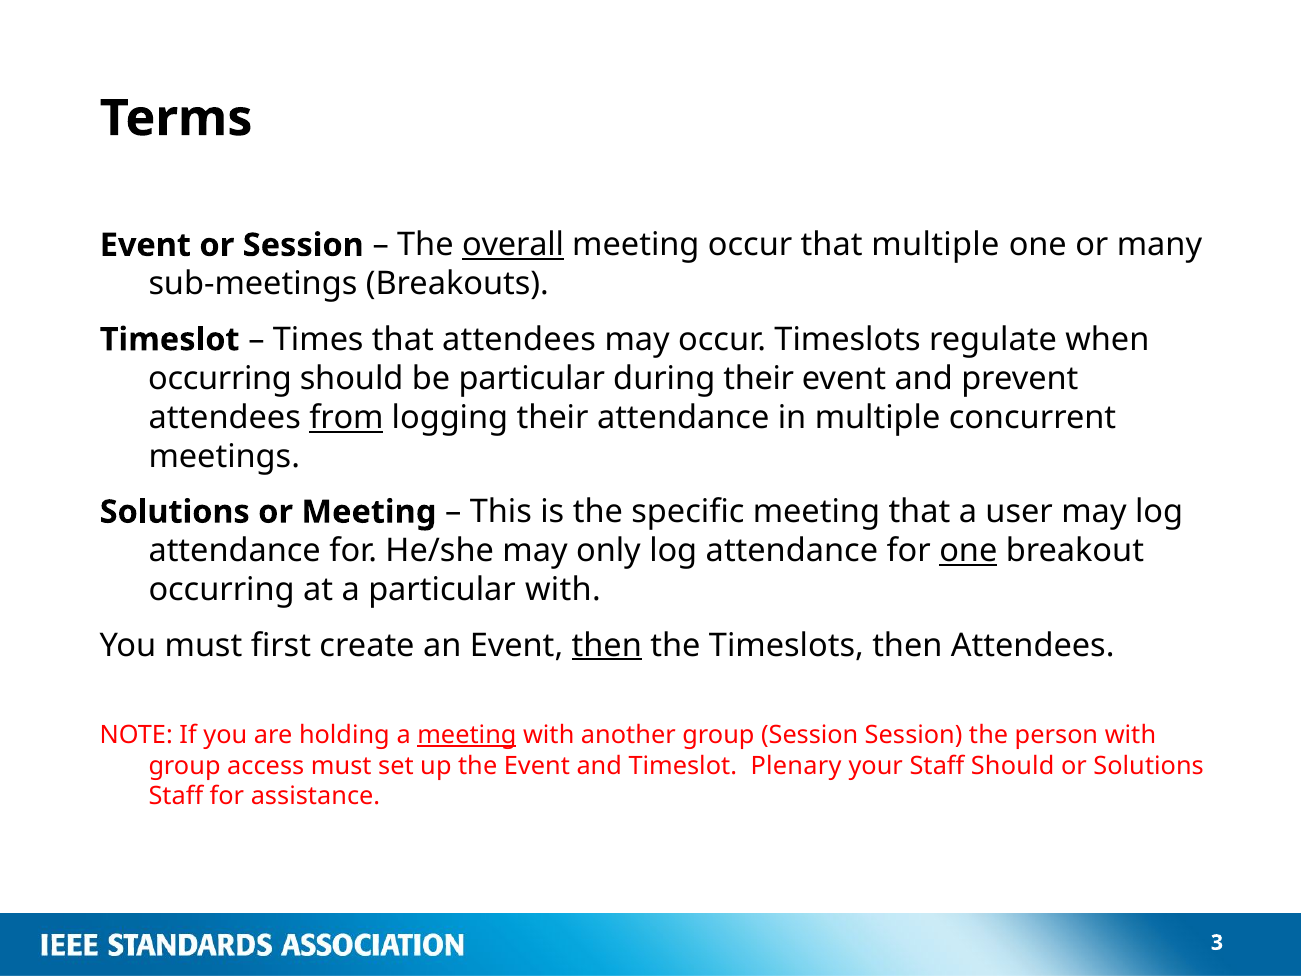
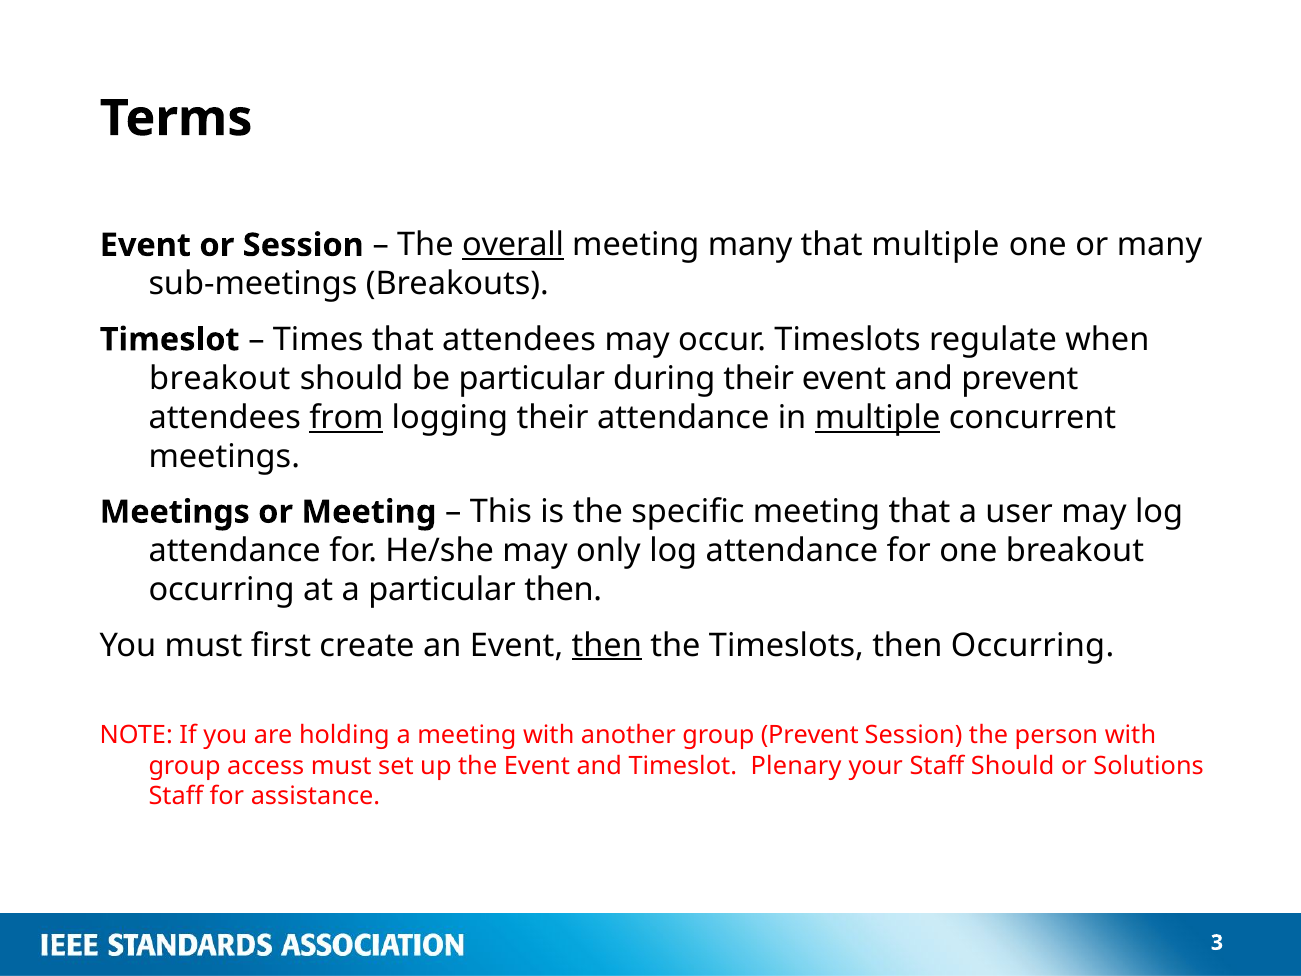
meeting occur: occur -> many (750, 245)
occurring: occurring -> breakout (220, 378)
multiple underline: none -> present (878, 418)
Solutions: Solutions -> Meetings (175, 512)
one underline: present -> none (968, 551)
particular with: with -> then (563, 590)
then Attendees: Attendees -> Occurring (1033, 645)
meeting underline: present -> none (467, 735)
group Session: Session -> Prevent (810, 735)
